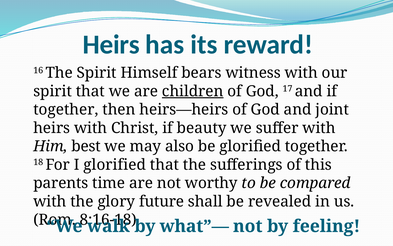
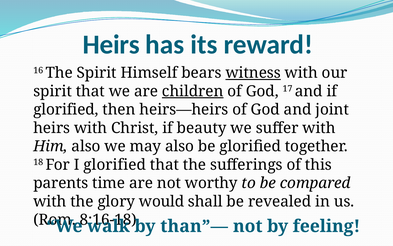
witness underline: none -> present (253, 73)
together: together -> glorified (66, 109)
Him best: best -> also (86, 146)
future: future -> would (162, 201)
what”—: what”— -> than”— (194, 226)
